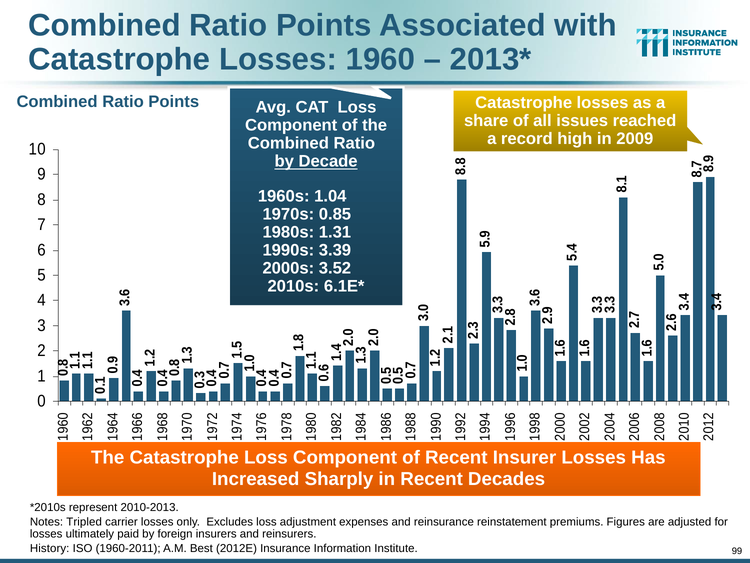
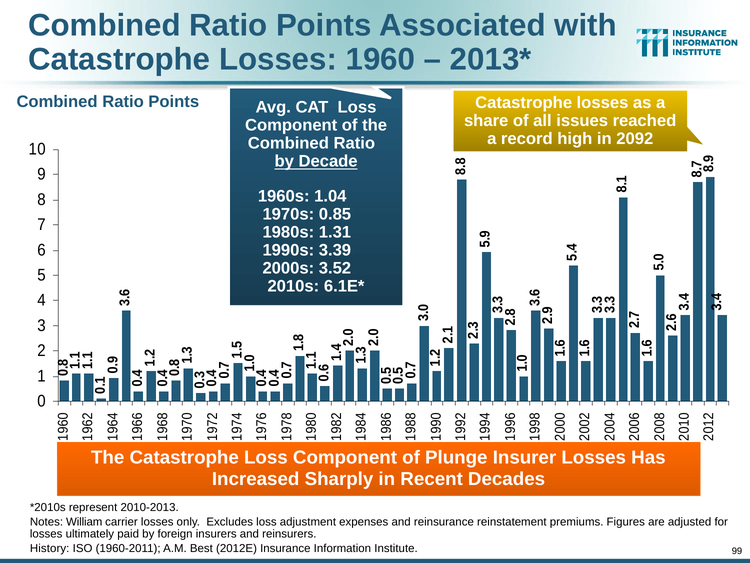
2009: 2009 -> 2092 (635, 139)
of Recent: Recent -> Plunge (456, 457)
Tripled: Tripled -> William (84, 522)
